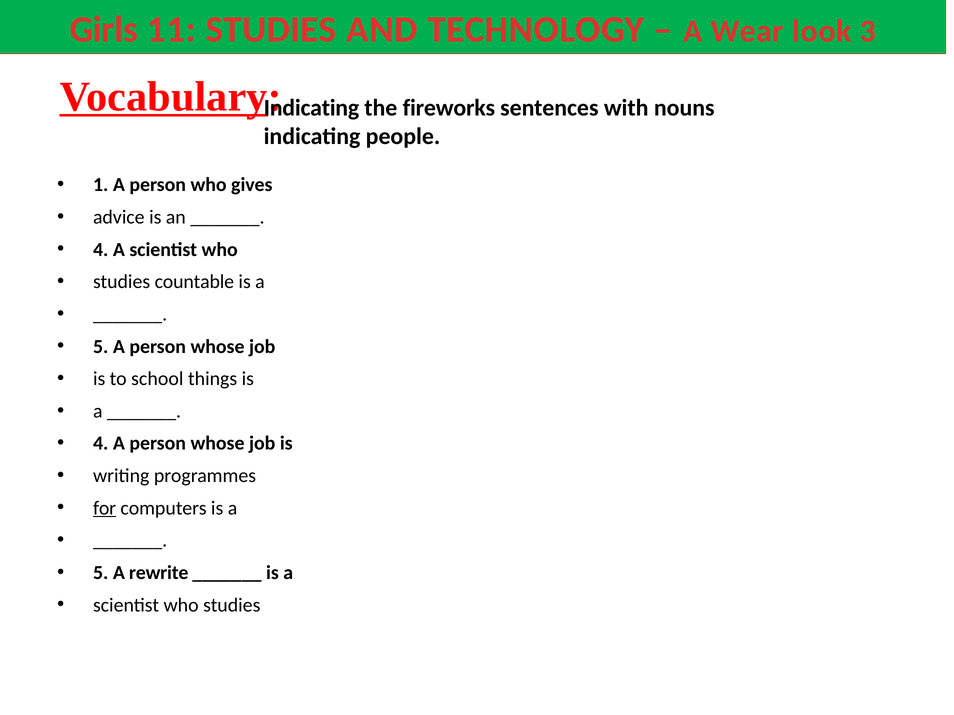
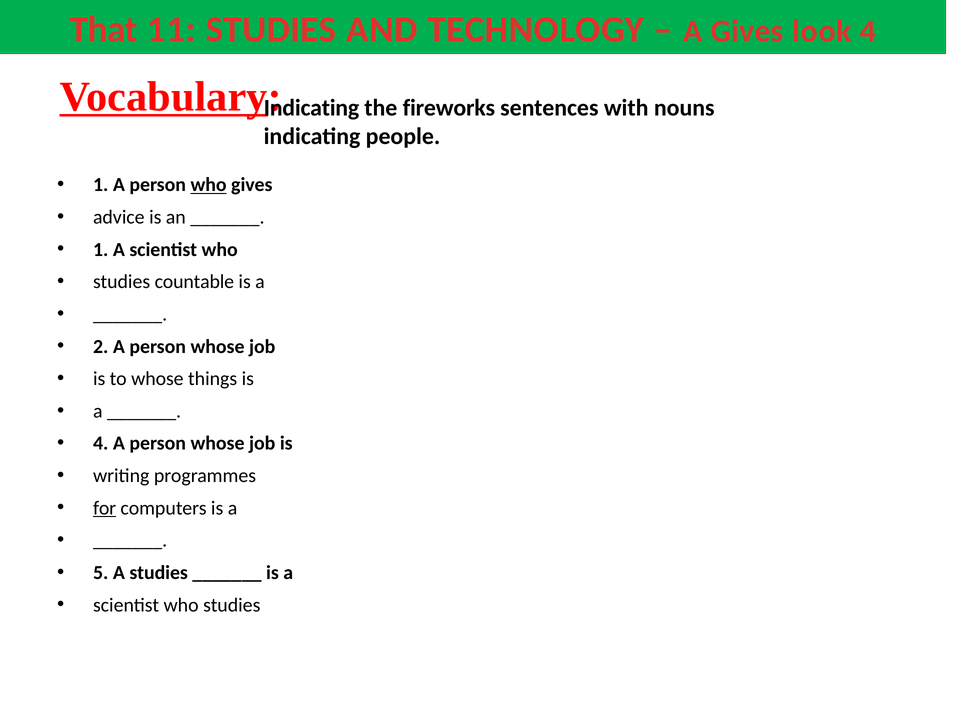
Girls: Girls -> That (104, 30)
A Wear: Wear -> Gives (747, 31)
look 3: 3 -> 4 (868, 31)
who underline: none -> present (209, 185)
4: 4 -> 1 (101, 250)
5: 5 -> 2 (101, 347)
to school: school -> whose (157, 379)
A rewrite: rewrite -> studies (159, 573)
